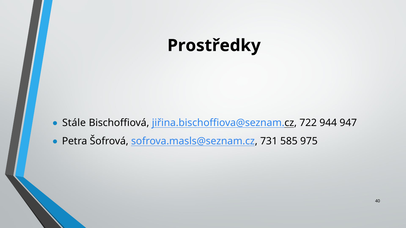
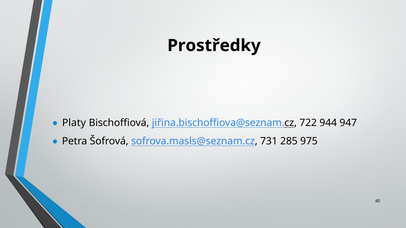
Stále: Stále -> Platy (74, 123)
585: 585 -> 285 (289, 141)
